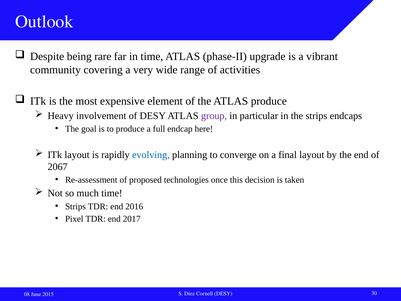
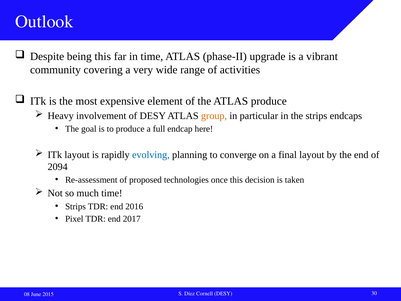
being rare: rare -> this (103, 56)
group colour: purple -> orange (214, 116)
2067: 2067 -> 2094 (58, 167)
